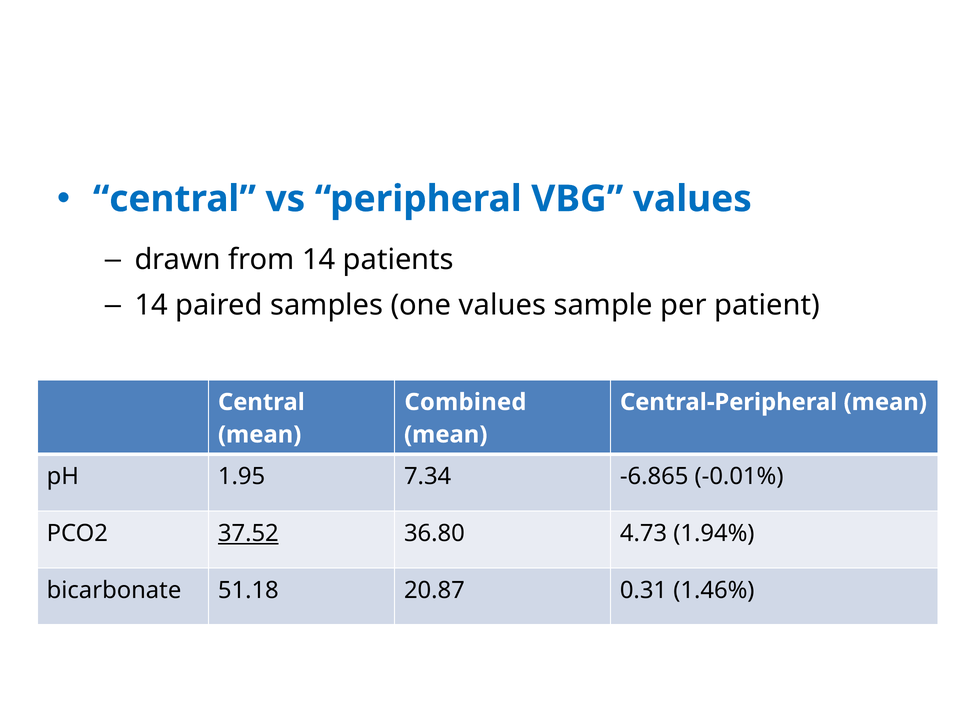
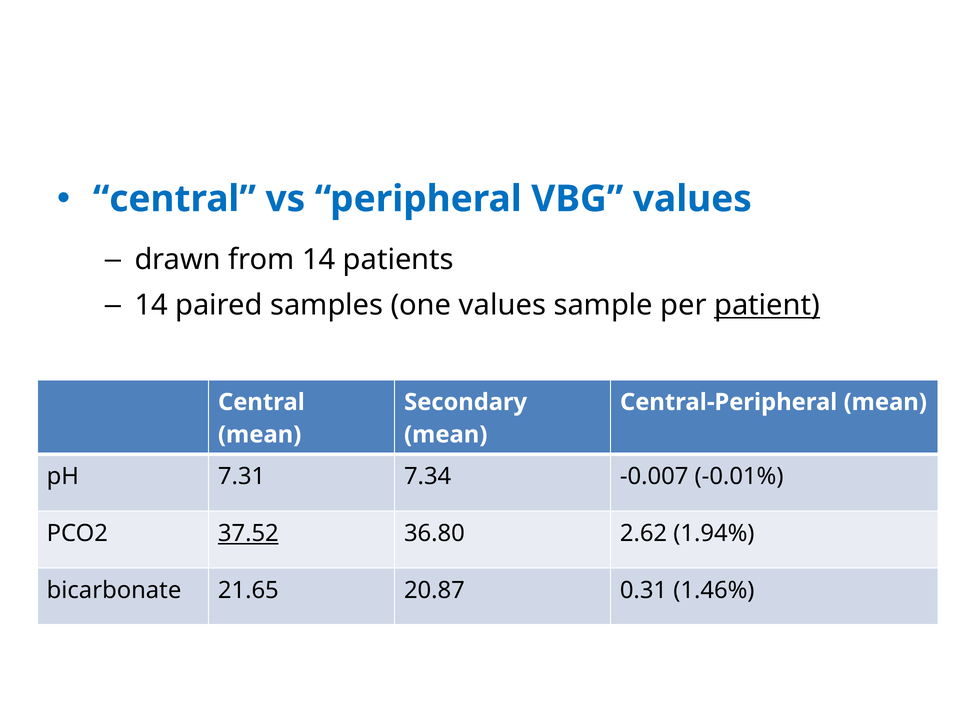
patient underline: none -> present (767, 305)
Combined: Combined -> Secondary (466, 402)
1.95: 1.95 -> 7.31 (242, 476)
-6.865: -6.865 -> -0.007 (654, 476)
4.73: 4.73 -> 2.62 (644, 533)
51.18: 51.18 -> 21.65 (248, 590)
